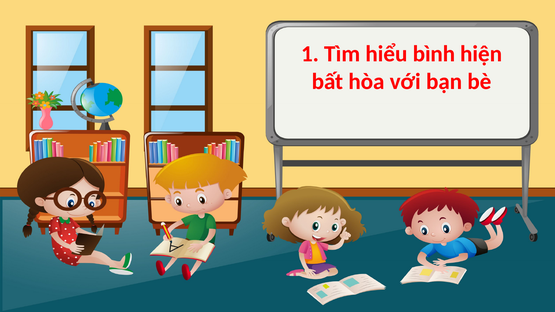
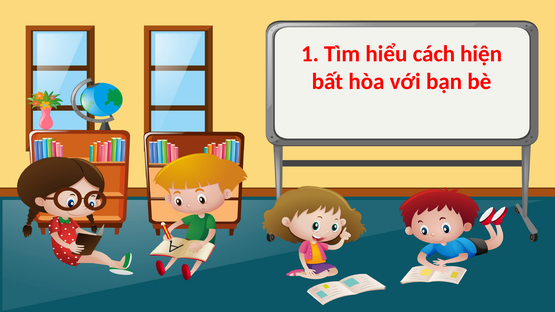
bình: bình -> cách (434, 54)
